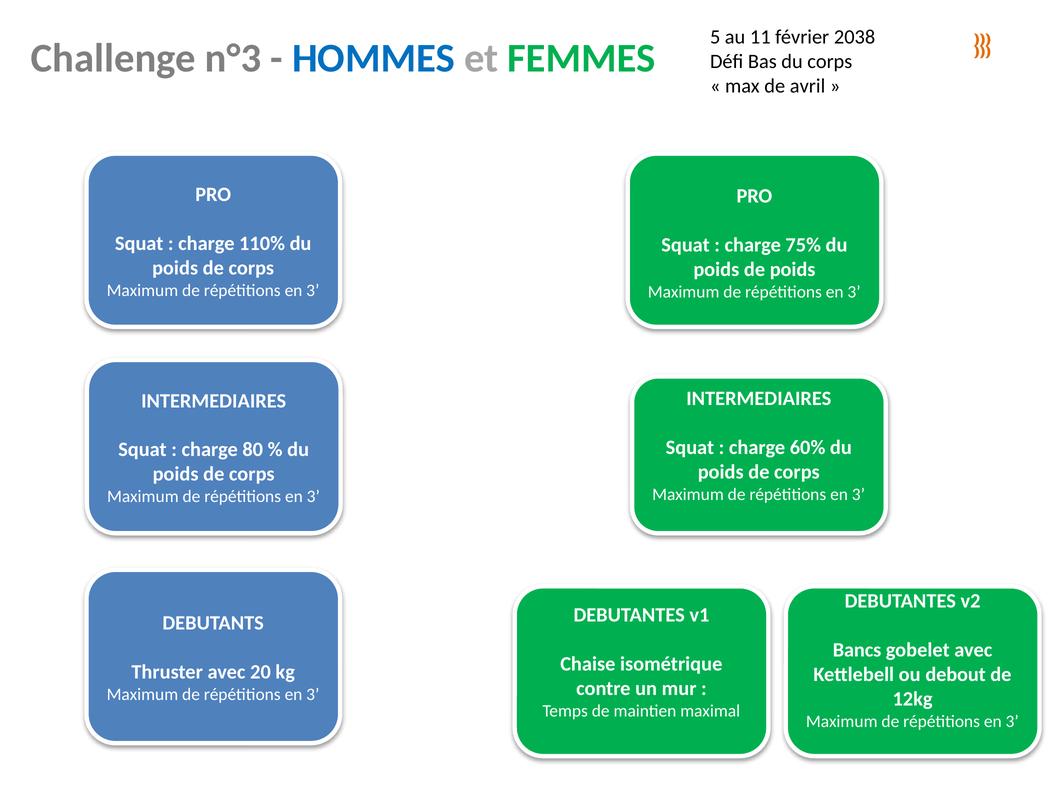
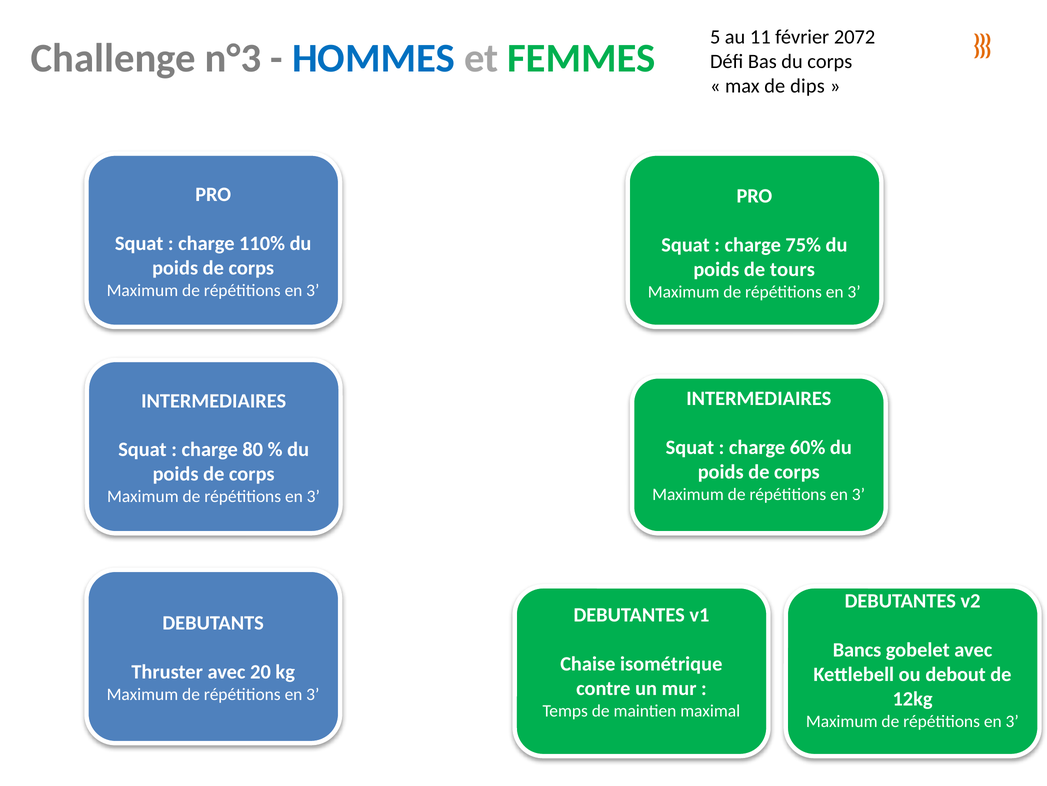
2038: 2038 -> 2072 (855, 37)
avril: avril -> dips (808, 86)
de poids: poids -> tours (792, 269)
